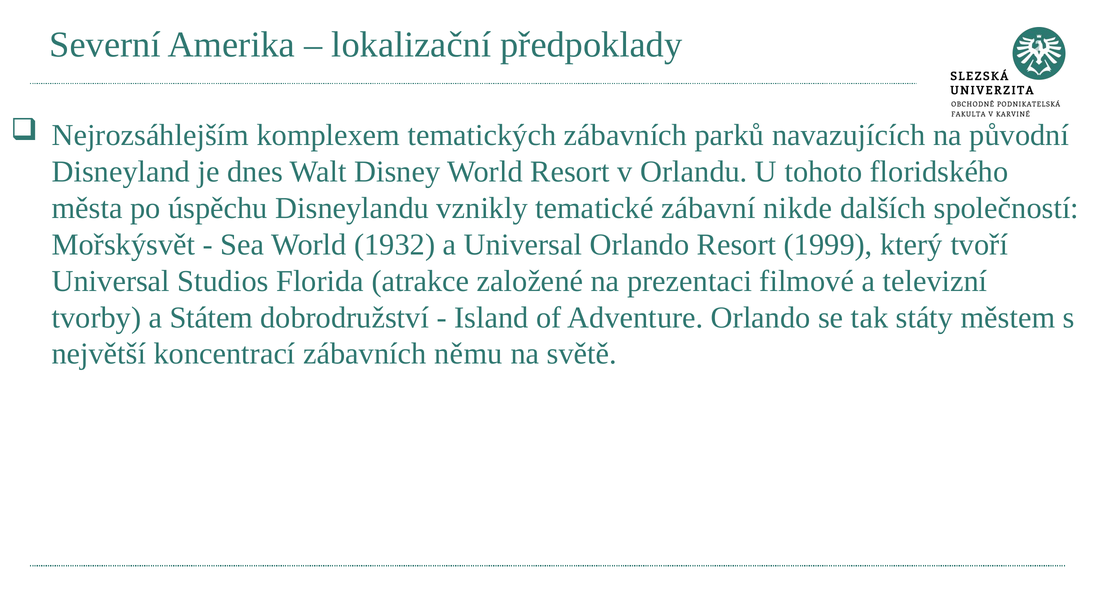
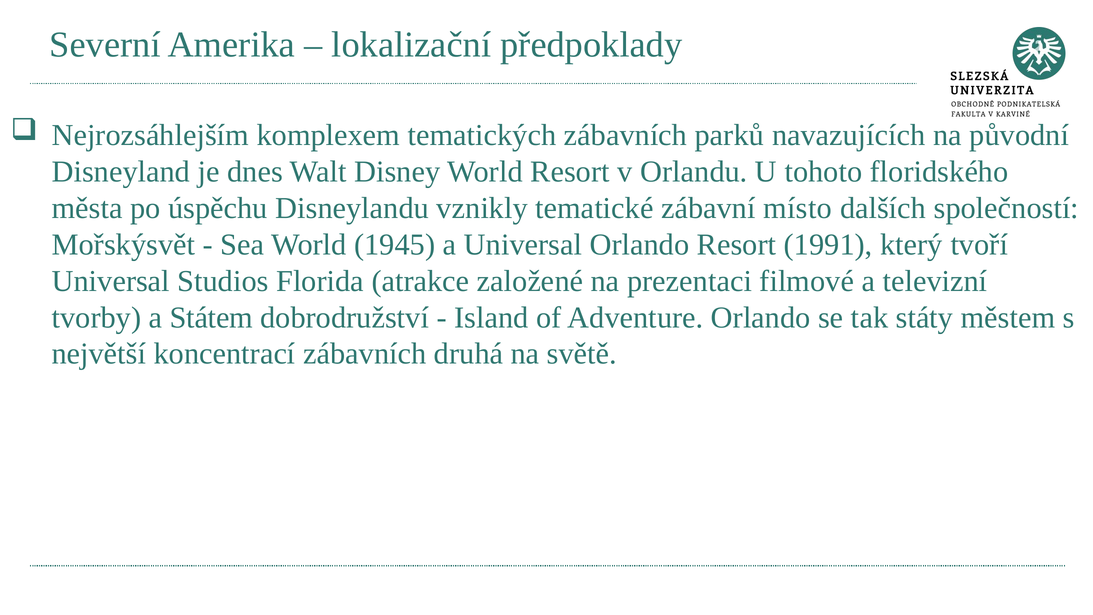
nikde: nikde -> místo (798, 208)
1932: 1932 -> 1945 (395, 245)
1999: 1999 -> 1991 (828, 245)
němu: němu -> druhá (469, 354)
